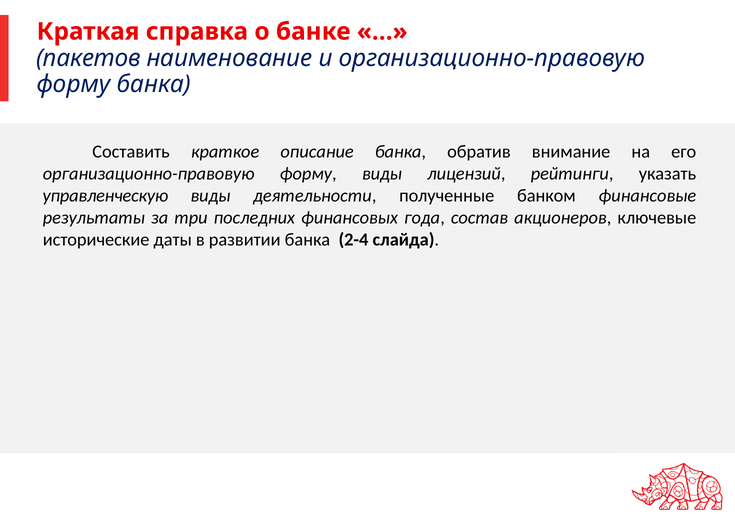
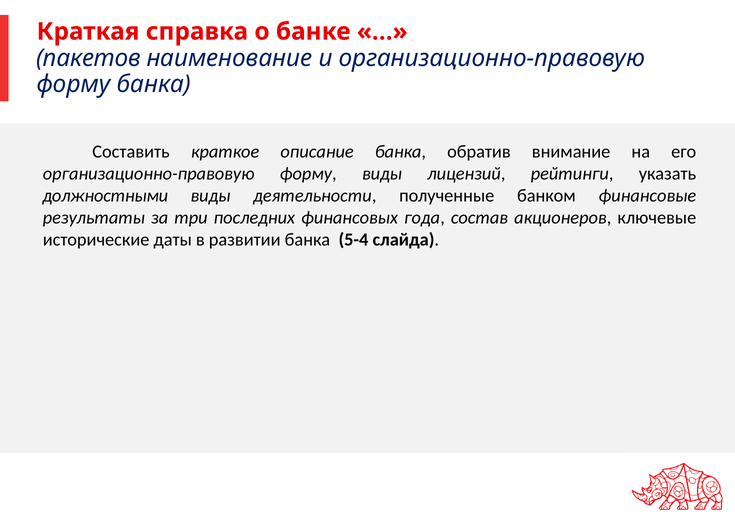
управленческую: управленческую -> должностными (105, 195)
2-4: 2-4 -> 5-4 (353, 239)
